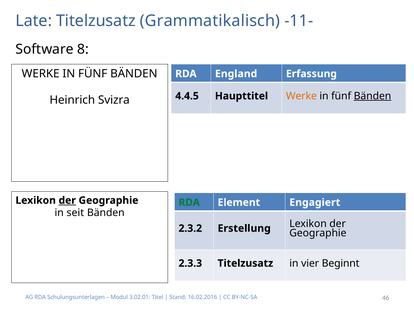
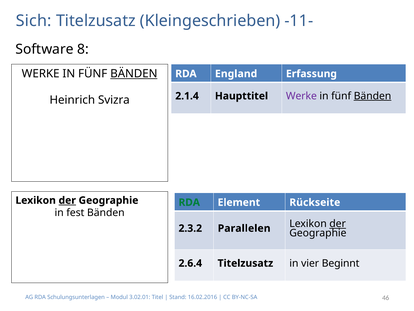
Late: Late -> Sich (34, 21)
Grammatikalisch: Grammatikalisch -> Kleingeschrieben (210, 21)
BÄNDEN underline: none -> present (134, 74)
4.4.5: 4.4.5 -> 2.1.4 (187, 96)
Werke colour: orange -> purple (301, 96)
Engagiert: Engagiert -> Rückseite (315, 202)
seit: seit -> fest (75, 213)
der underline: none -> present (338, 223)
Erstellung: Erstellung -> Parallelen (244, 228)
2.3.3: 2.3.3 -> 2.6.4 (190, 263)
